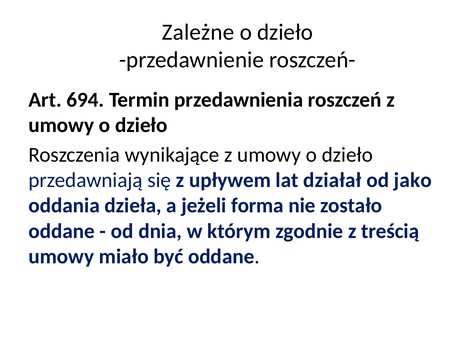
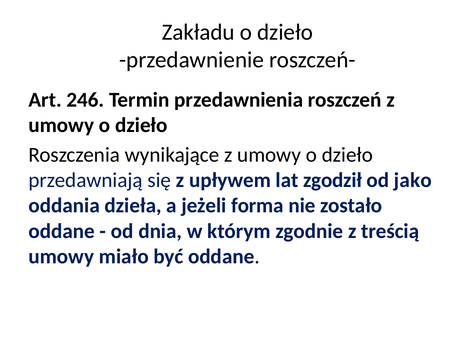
Zależne: Zależne -> Zakładu (198, 32)
694: 694 -> 246 (85, 100)
działał: działał -> zgodził (333, 180)
